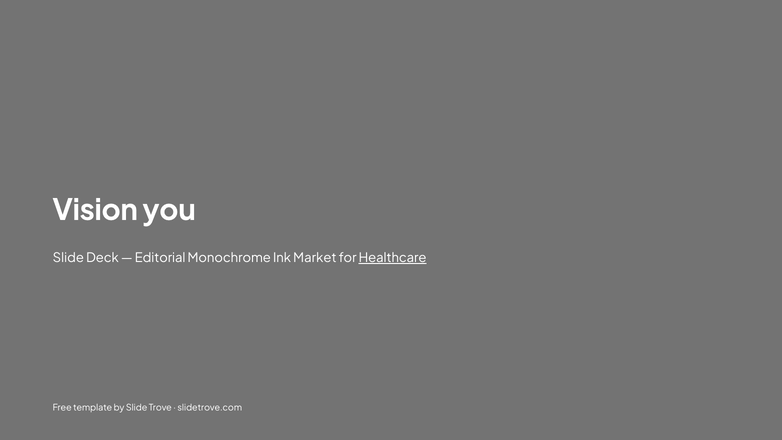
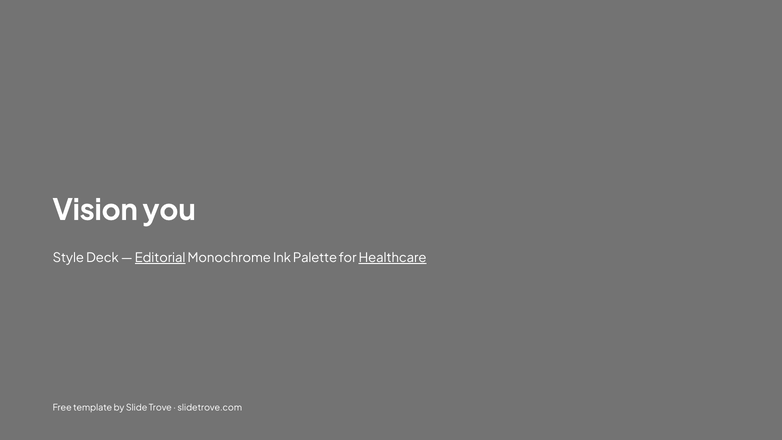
Slide: Slide -> Style (68, 258)
Editorial underline: none -> present (160, 258)
Market: Market -> Palette (315, 258)
